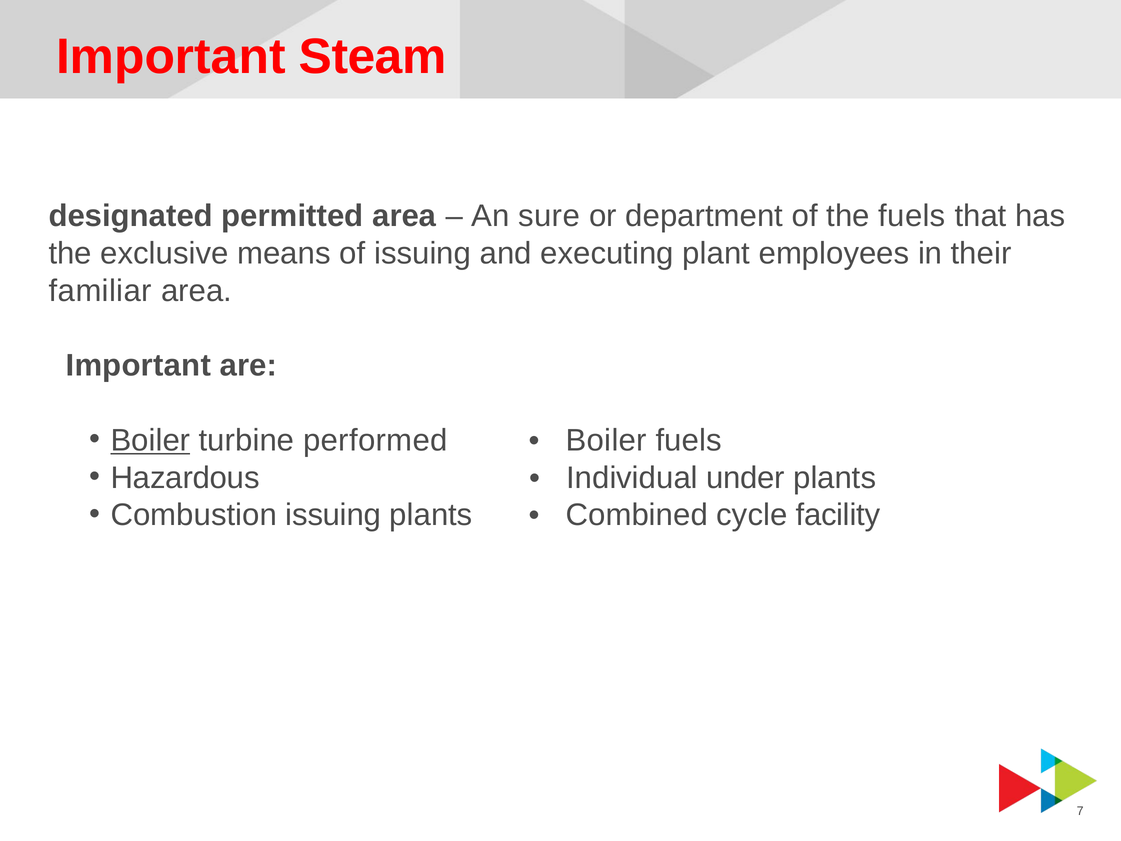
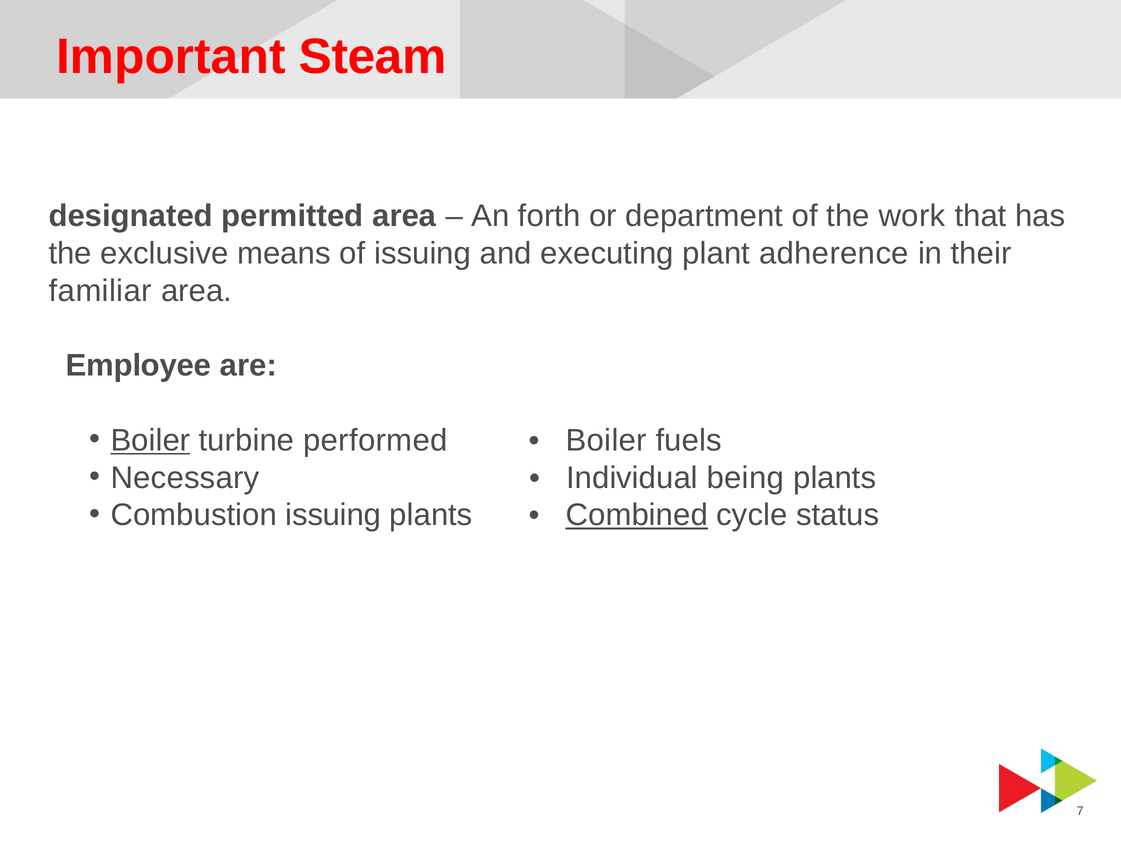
sure: sure -> forth (549, 216)
the fuels: fuels -> work (912, 216)
employees: employees -> adherence (834, 253)
Important: Important -> Employee (138, 365)
Hazardous: Hazardous -> Necessary (185, 478)
under: under -> being (745, 478)
Combined underline: none -> present (637, 515)
facility: facility -> status (838, 515)
